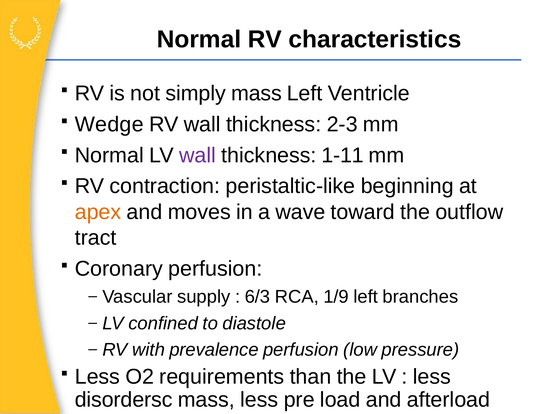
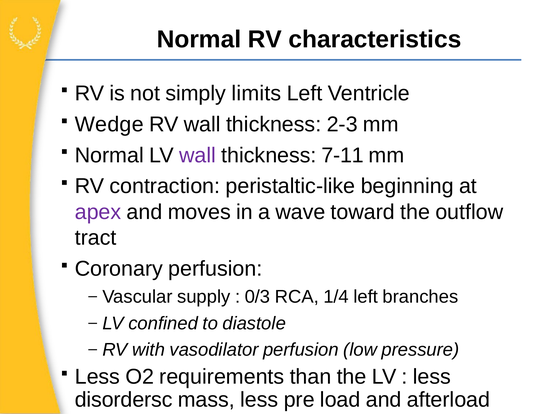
simply mass: mass -> limits (256, 93)
1-11: 1-11 -> 7-11 (343, 155)
apex colour: orange -> purple (98, 212)
6/3: 6/3 -> 0/3 (257, 297)
1/9: 1/9 -> 1/4 (336, 297)
prevalence: prevalence -> vasodilator (214, 350)
